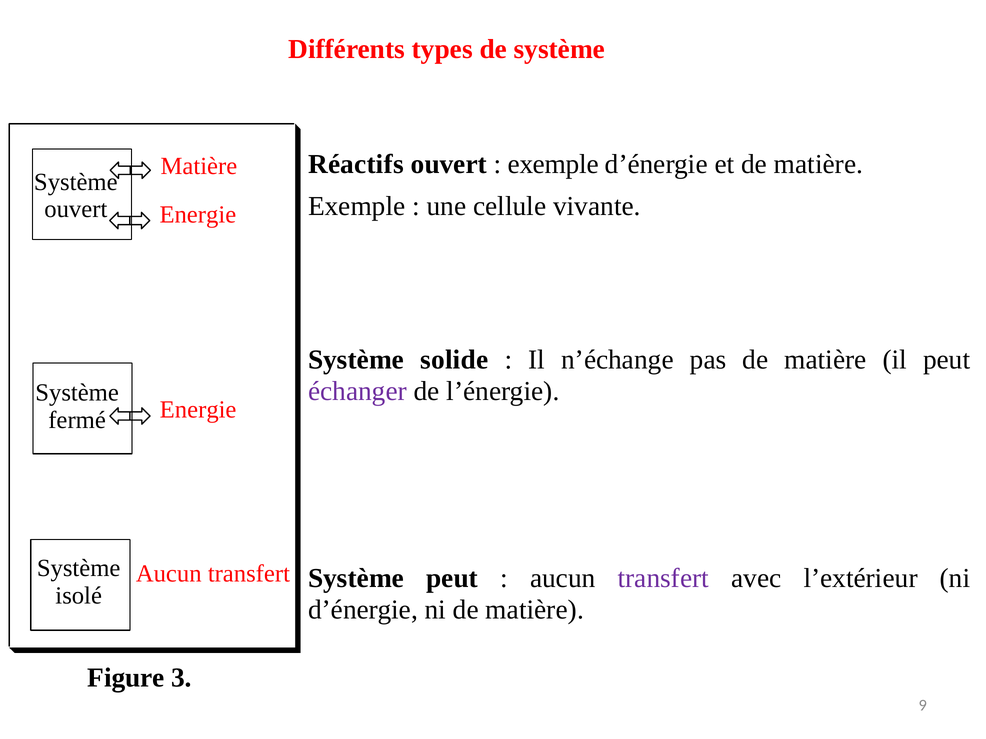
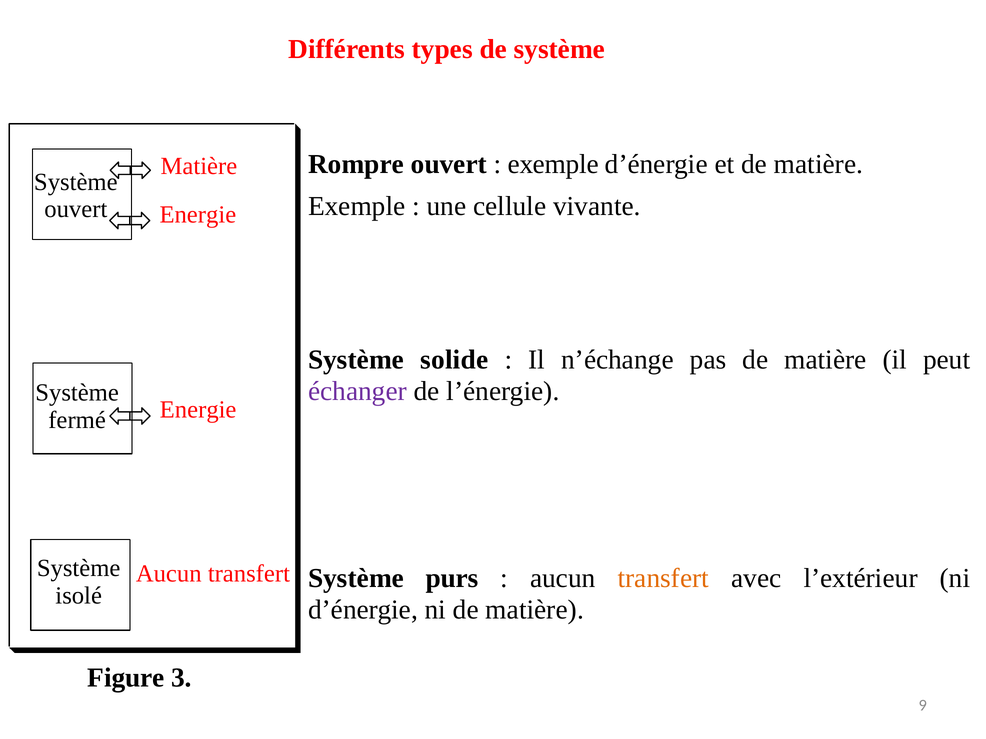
Réactifs: Réactifs -> Rompre (356, 164)
Système peut: peut -> purs (452, 579)
transfert colour: purple -> orange (663, 579)
